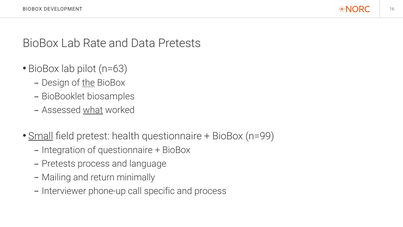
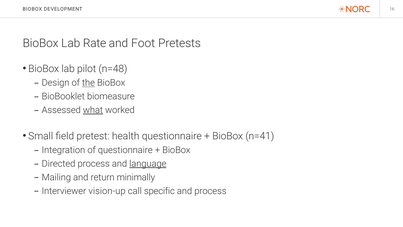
Data: Data -> Foot (143, 43)
n=63: n=63 -> n=48 (113, 69)
biosamples: biosamples -> biomeasure (111, 96)
Small underline: present -> none (41, 136)
n=99: n=99 -> n=41 (260, 136)
Pretests: Pretests -> Directed (59, 164)
language underline: none -> present (148, 164)
phone-up: phone-up -> vision-up (107, 191)
